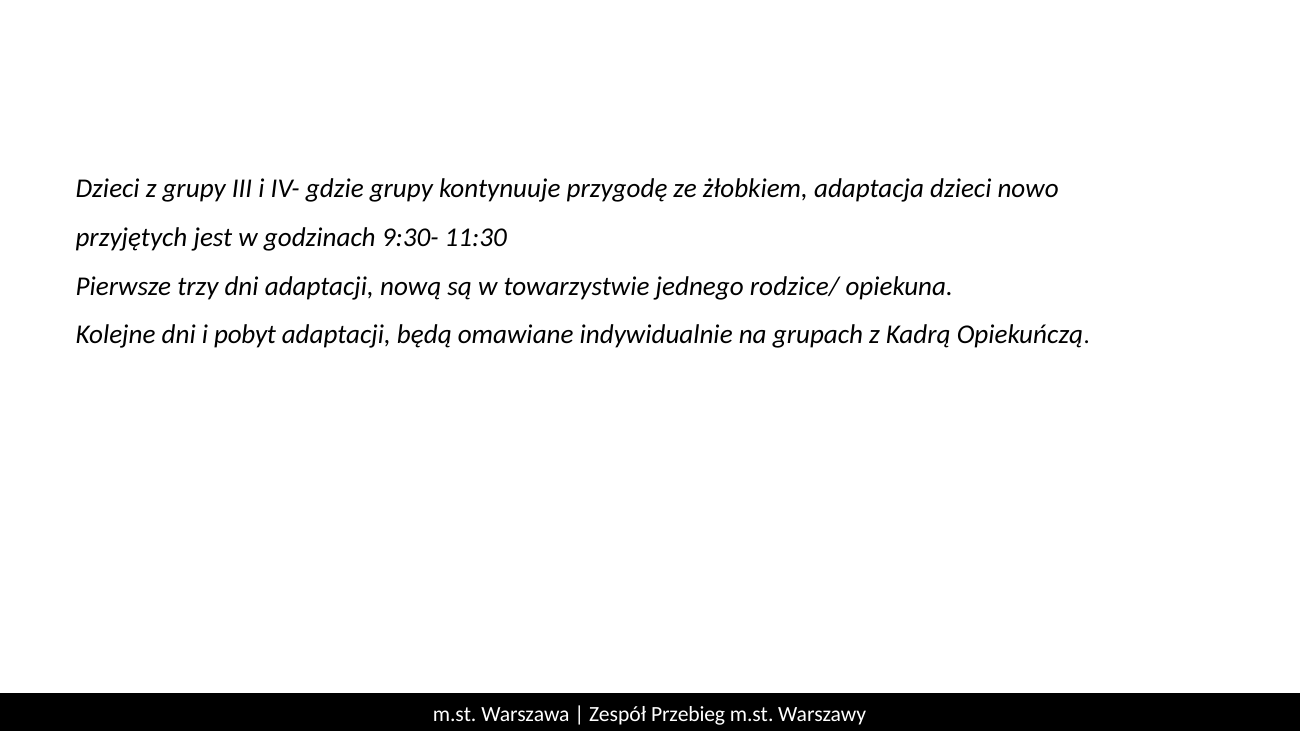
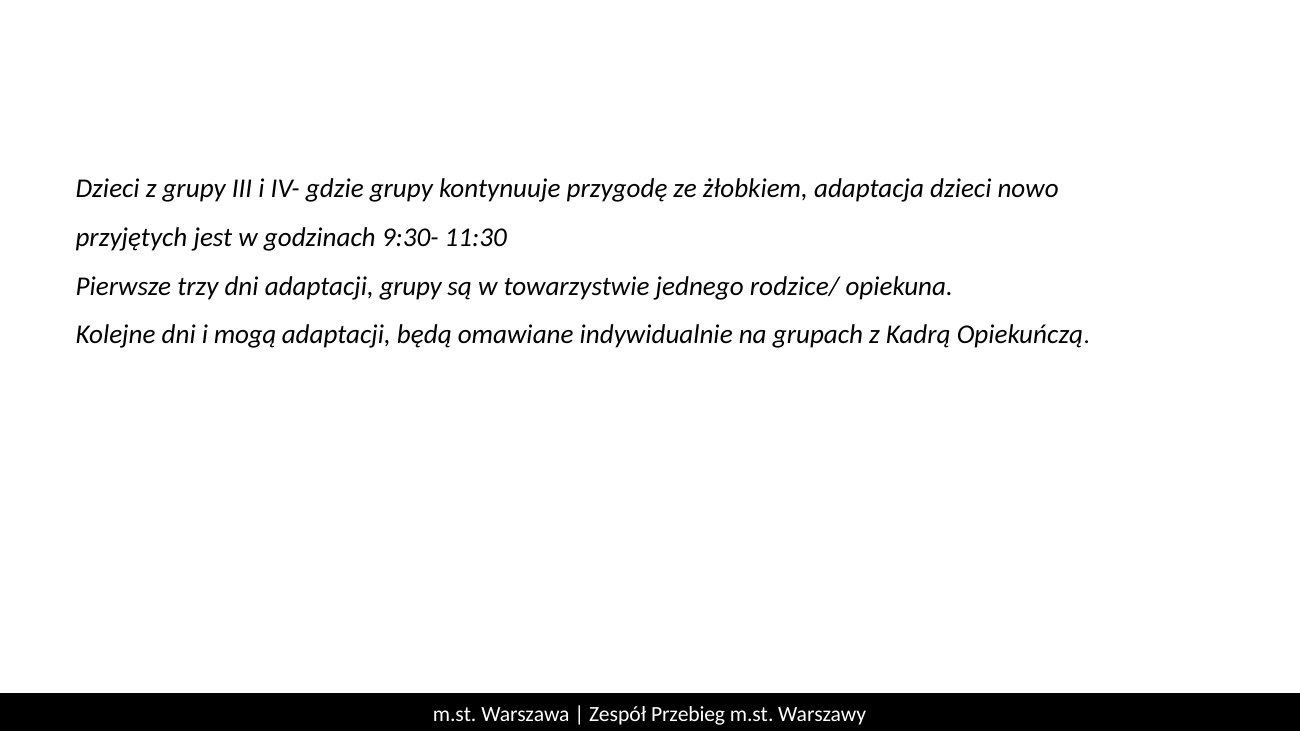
adaptacji nową: nową -> grupy (411, 286)
pobyt: pobyt -> mogą (245, 335)
